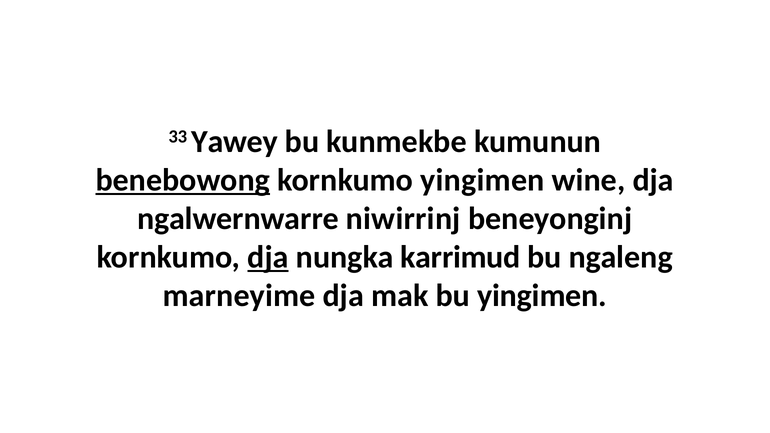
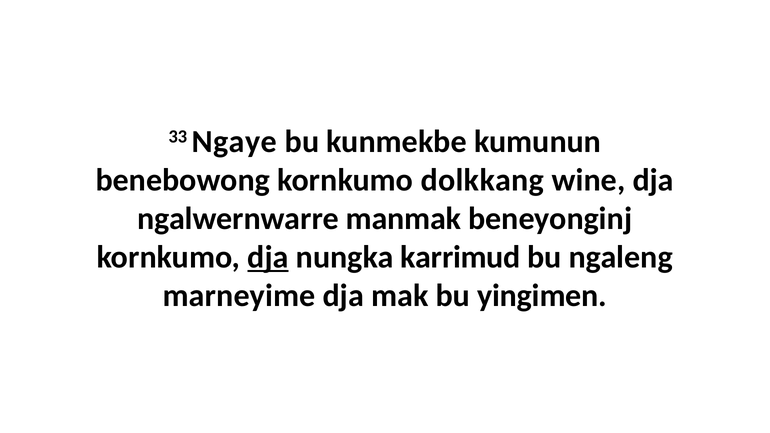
Yawey: Yawey -> Ngaye (234, 142)
benebowong underline: present -> none (183, 180)
kornkumo yingimen: yingimen -> dolkkang (482, 180)
niwirrinj: niwirrinj -> manmak (404, 219)
